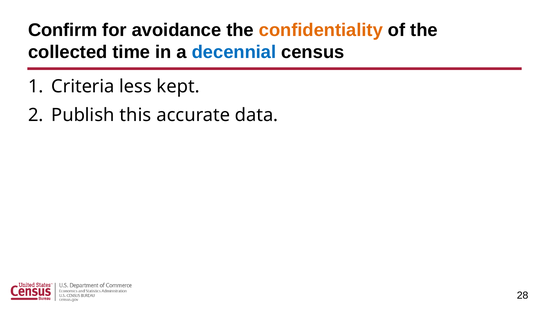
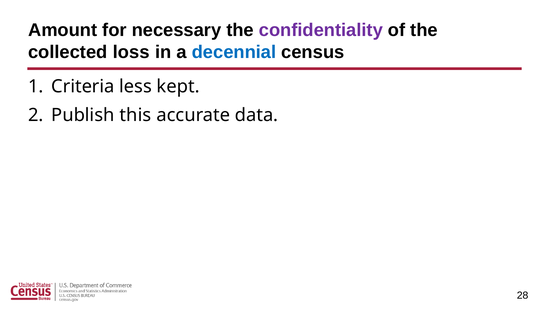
Confirm: Confirm -> Amount (63, 30)
avoidance: avoidance -> necessary (177, 30)
confidentiality colour: orange -> purple (321, 30)
time: time -> loss (131, 52)
